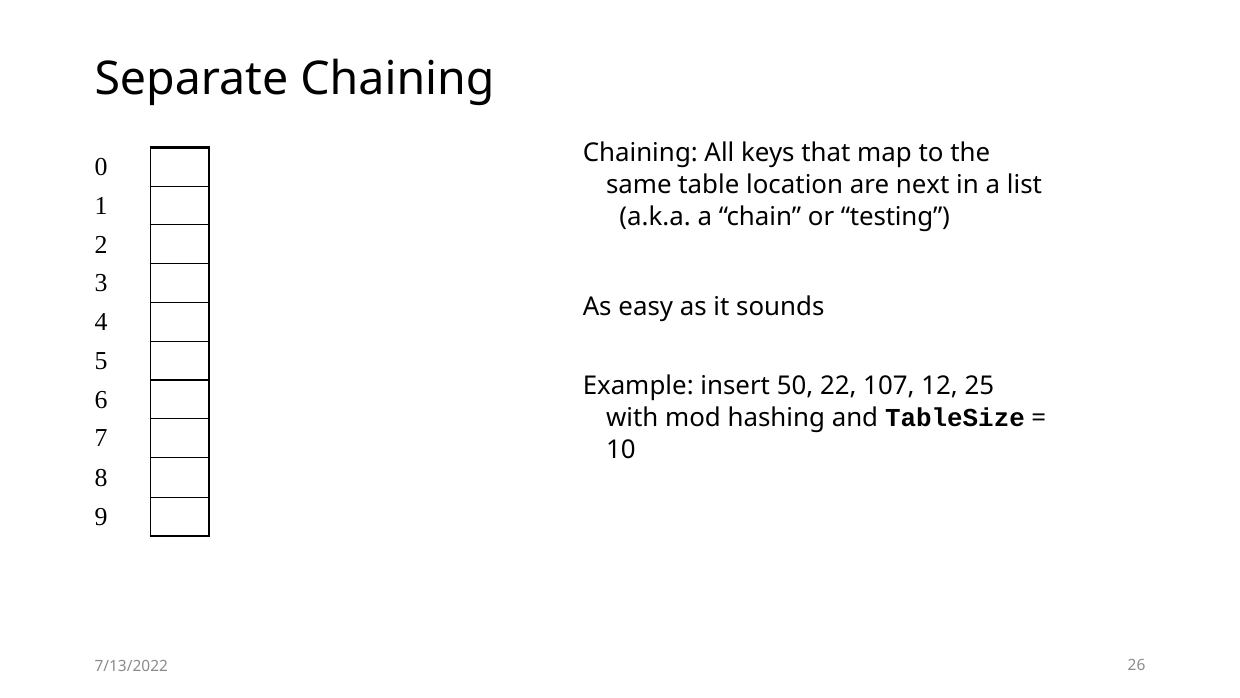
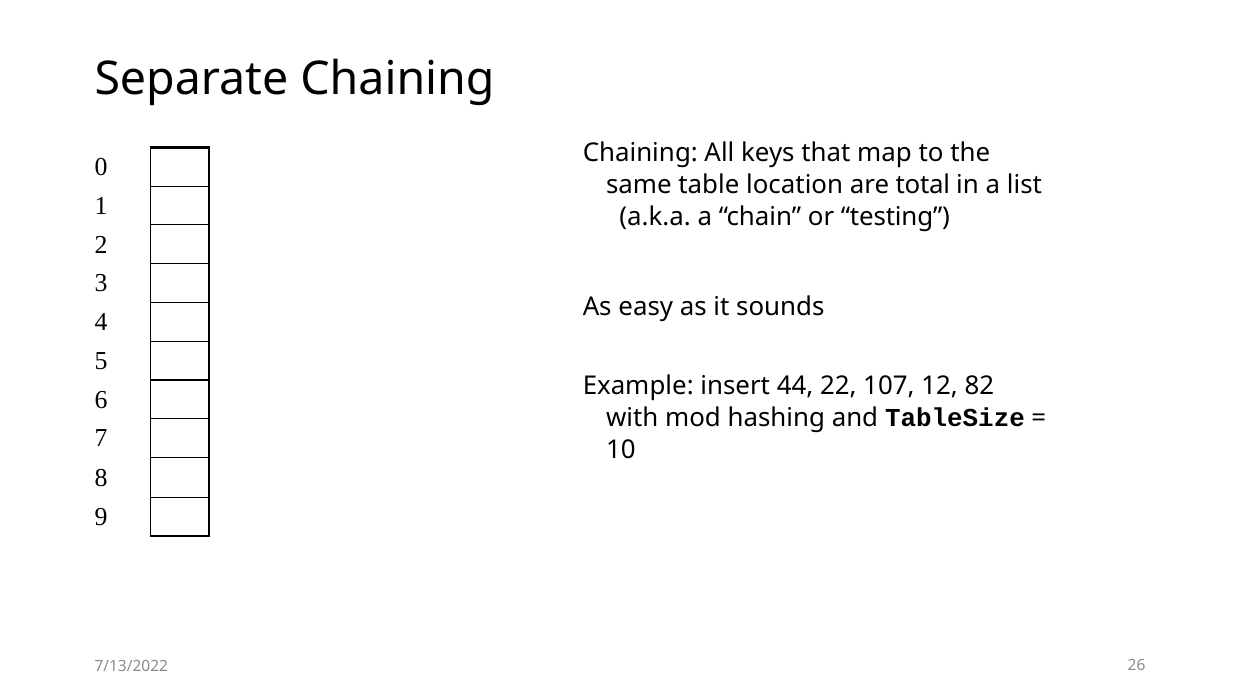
next: next -> total (923, 185)
50: 50 -> 44 (795, 386)
25: 25 -> 82 (979, 386)
